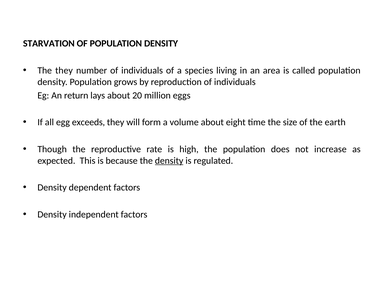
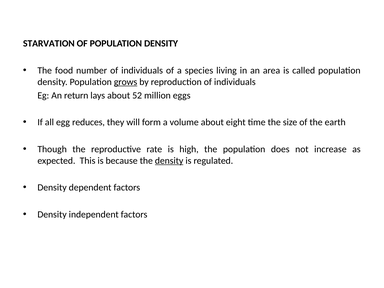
The they: they -> food (64, 70)
grows underline: none -> present (126, 82)
20: 20 -> 52 (137, 95)
exceeds: exceeds -> reduces (88, 122)
